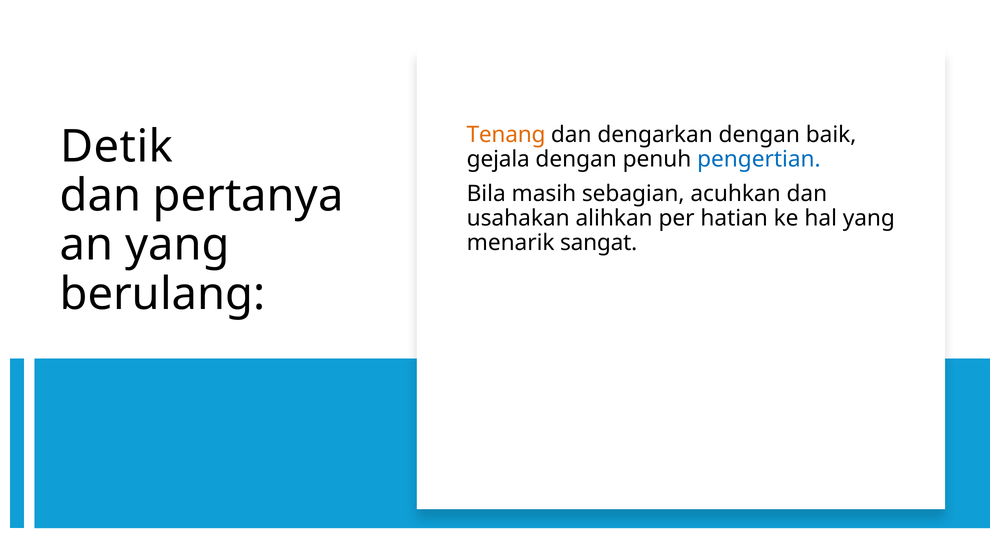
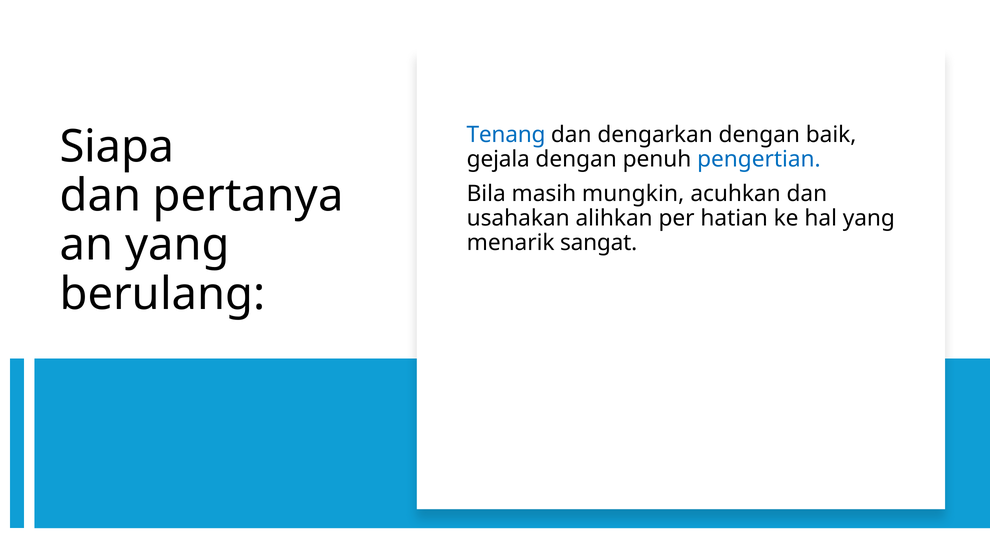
Tenang colour: orange -> blue (506, 135)
Detik: Detik -> Siapa (117, 147)
sebagian: sebagian -> mungkin (633, 194)
